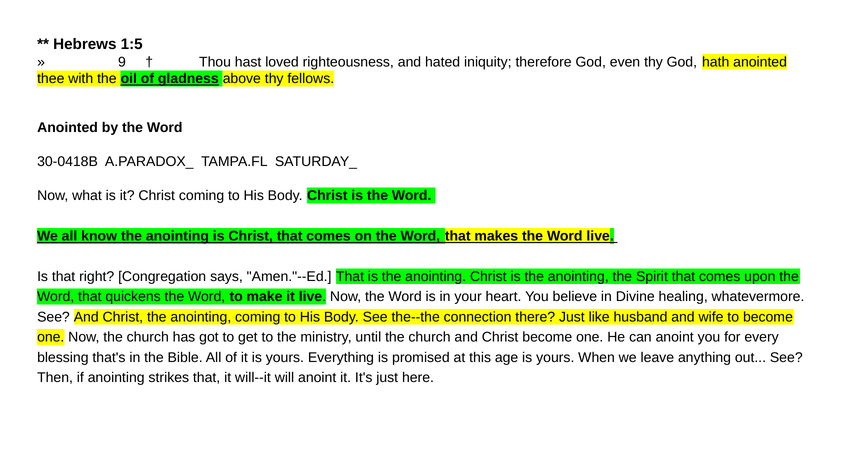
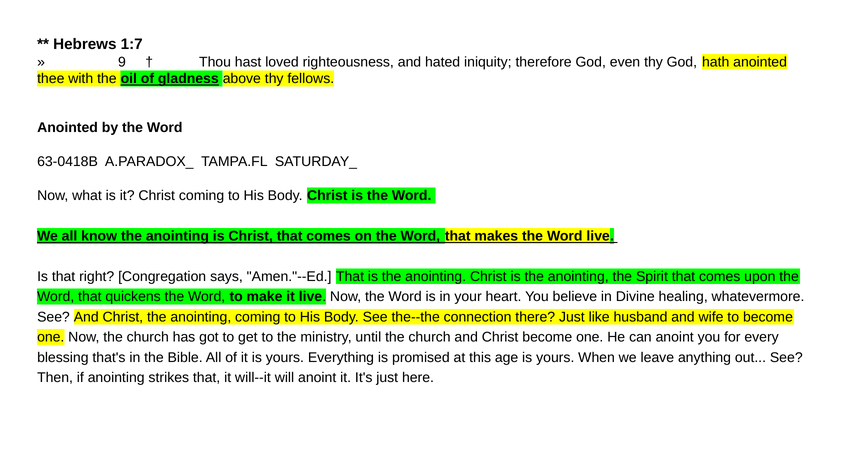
1:5: 1:5 -> 1:7 (132, 44)
30-0418B: 30-0418B -> 63-0418B (68, 162)
